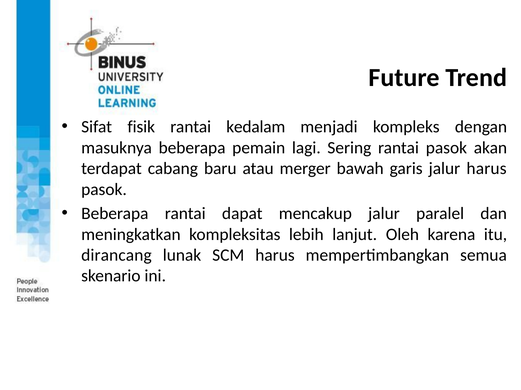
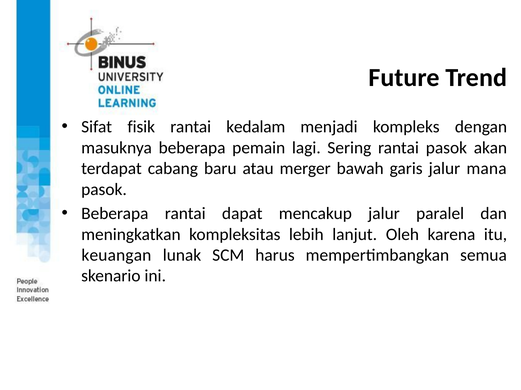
jalur harus: harus -> mana (487, 169)
dirancang: dirancang -> keuangan (116, 256)
